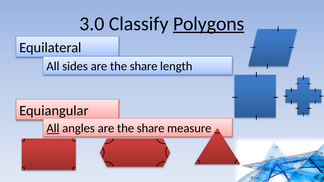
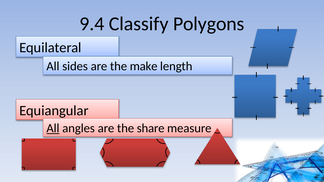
3.0: 3.0 -> 9.4 (92, 24)
Polygons underline: present -> none (209, 24)
sides are the share: share -> make (144, 66)
